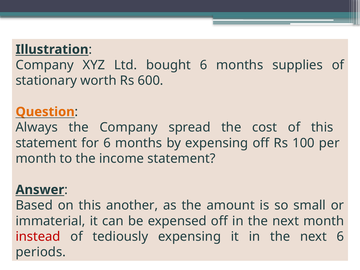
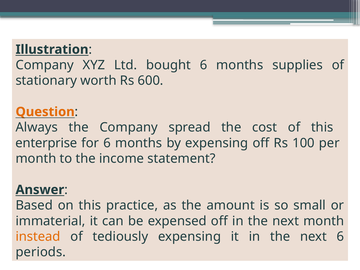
statement: statement -> enterprise (46, 143)
another: another -> practice (132, 205)
instead colour: red -> orange (38, 237)
